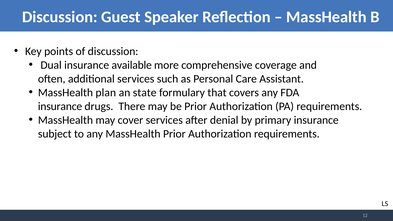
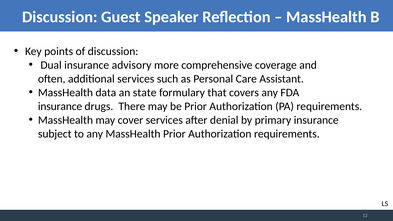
available: available -> advisory (132, 65)
plan: plan -> data (106, 93)
